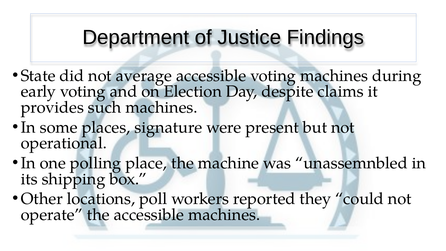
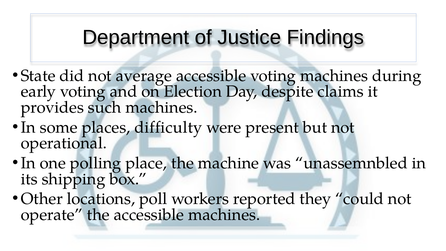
signature: signature -> difficulty (168, 127)
